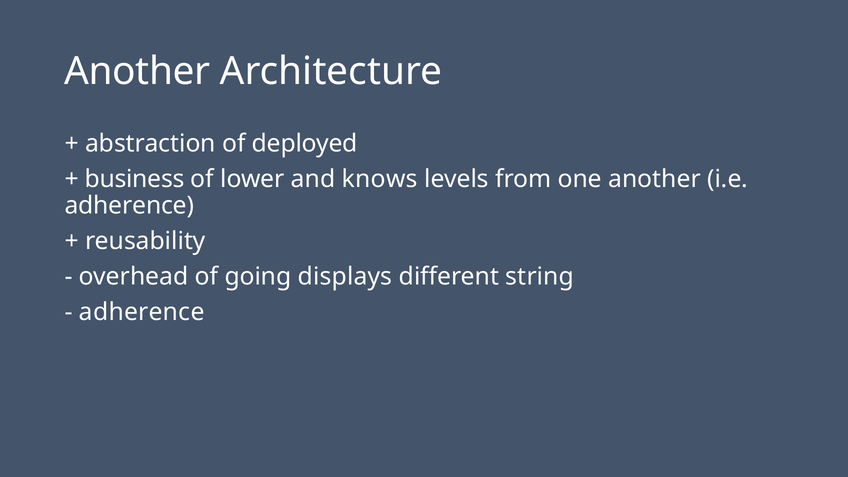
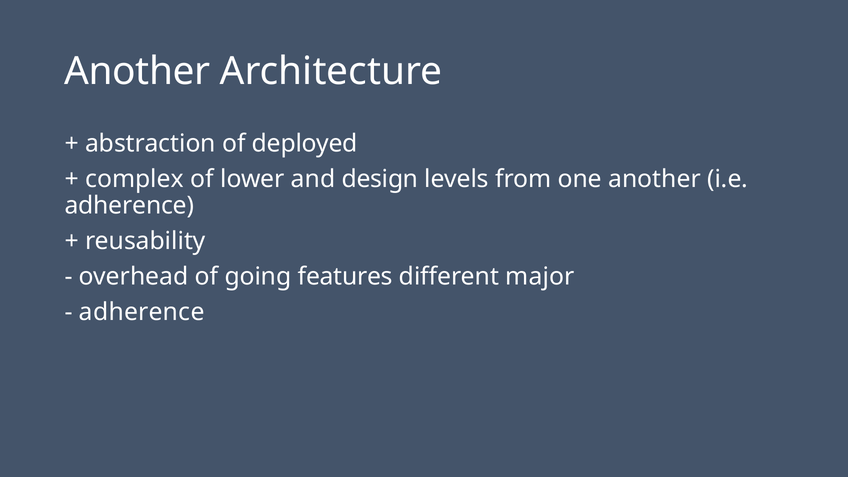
business: business -> complex (135, 179)
knows: knows -> design (380, 179)
displays: displays -> features (345, 277)
string: string -> major (540, 277)
